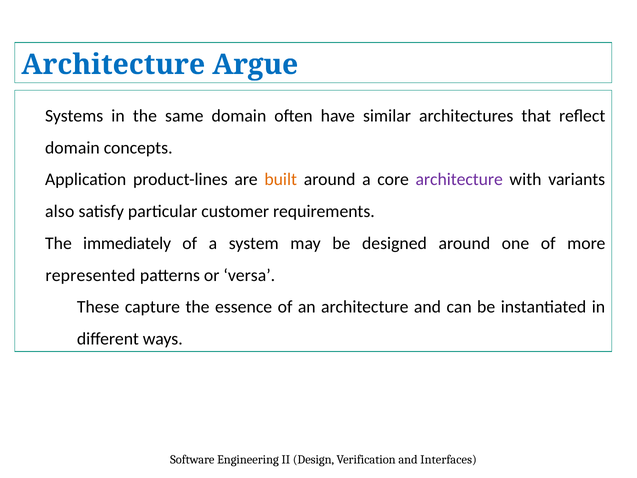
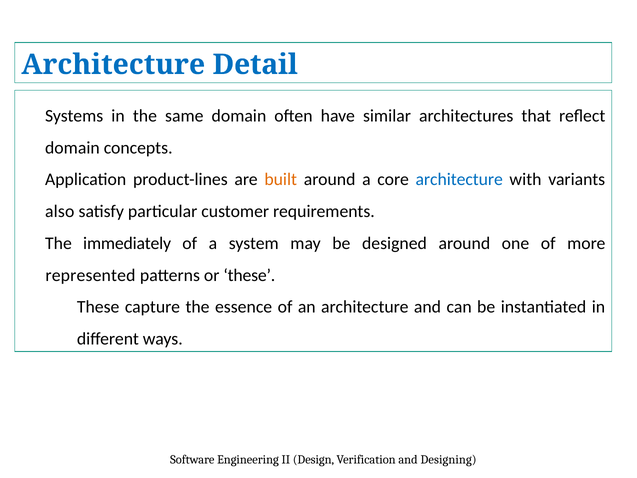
Argue: Argue -> Detail (255, 65)
architecture colour: purple -> blue (459, 180)
versa: versa -> these (249, 275)
Interfaces: Interfaces -> Designing (449, 459)
